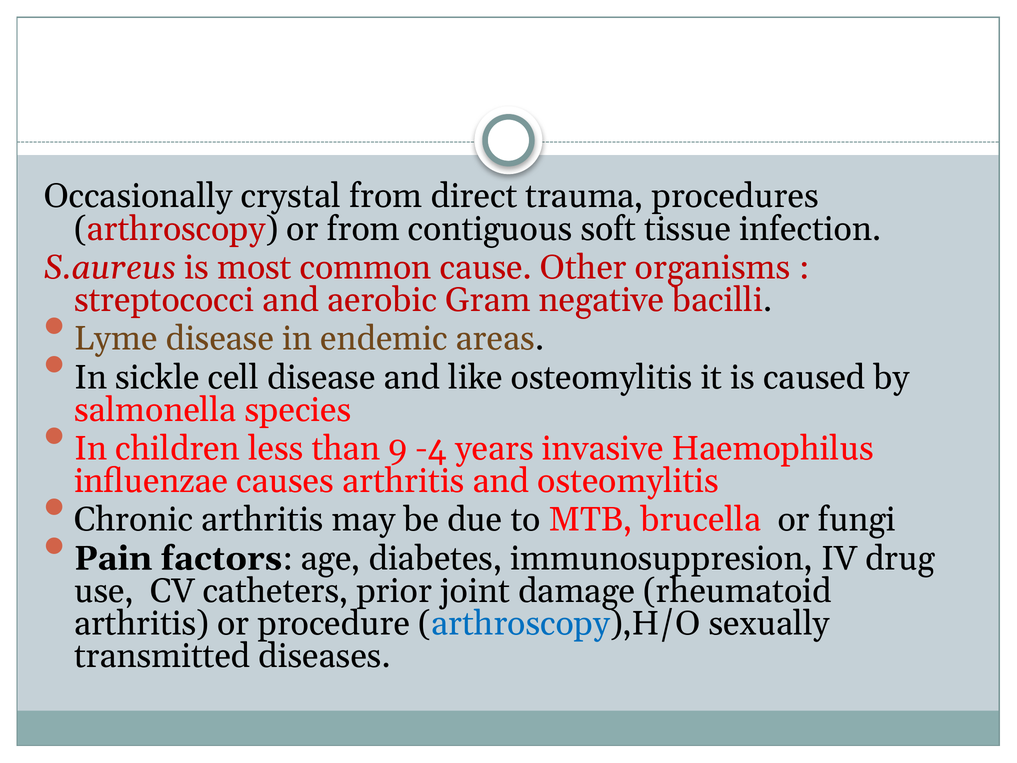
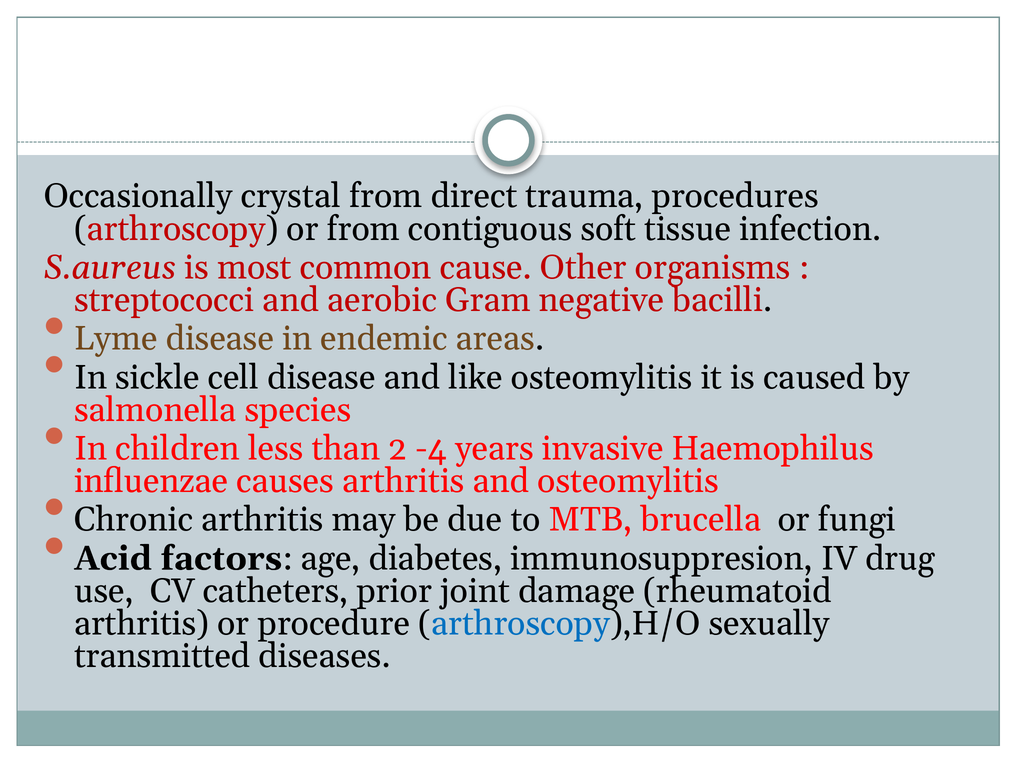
9: 9 -> 2 (398, 448)
Pain: Pain -> Acid (113, 558)
